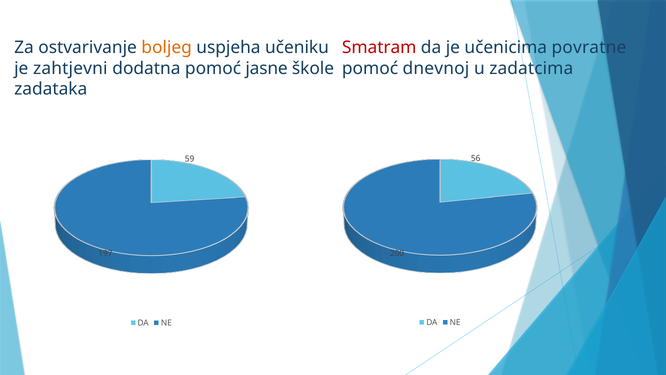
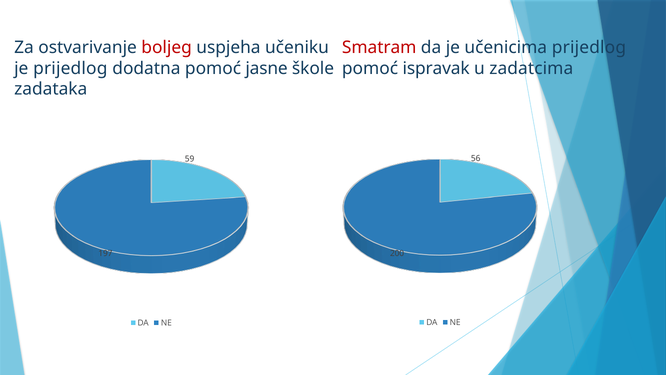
boljeg colour: orange -> red (167, 47)
učenicima povratne: povratne -> prijedlog (589, 47)
je zahtjevni: zahtjevni -> prijedlog (70, 68)
dnevnoj: dnevnoj -> ispravak (436, 68)
